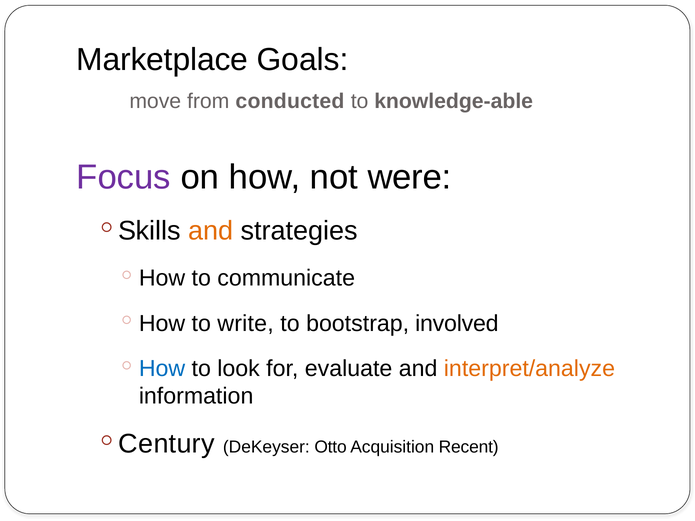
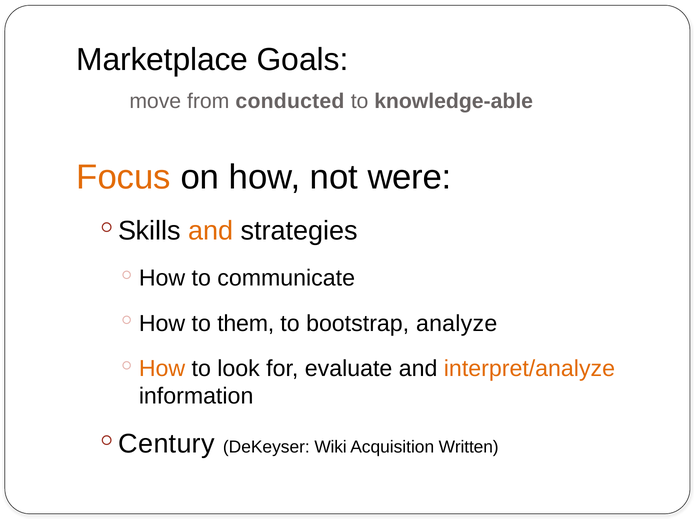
Focus colour: purple -> orange (124, 177)
write: write -> them (246, 324)
involved: involved -> analyze (457, 324)
How colour: blue -> orange (162, 369)
Otto: Otto -> Wiki (331, 447)
Recent: Recent -> Written (469, 447)
